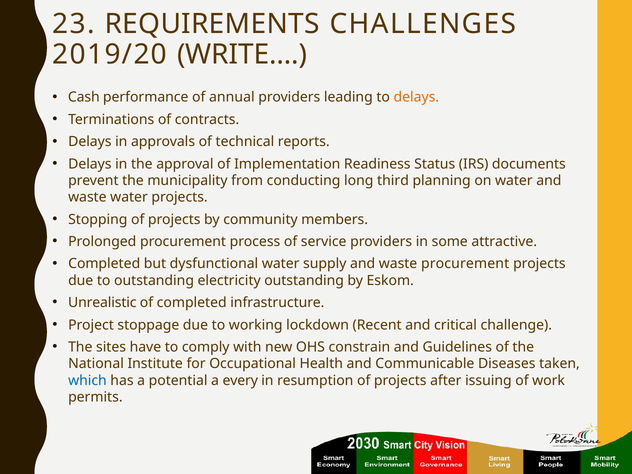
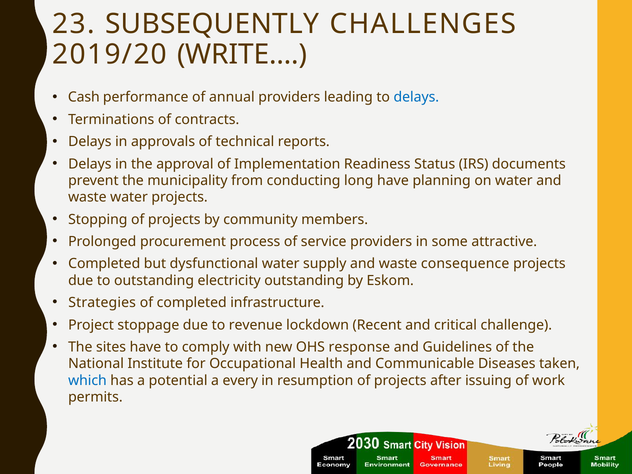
REQUIREMENTS: REQUIREMENTS -> SUBSEQUENTLY (212, 24)
delays colour: orange -> blue (416, 97)
long third: third -> have (393, 181)
waste procurement: procurement -> consequence (465, 264)
Unrealistic: Unrealistic -> Strategies (102, 303)
working: working -> revenue (256, 325)
constrain: constrain -> response (359, 347)
